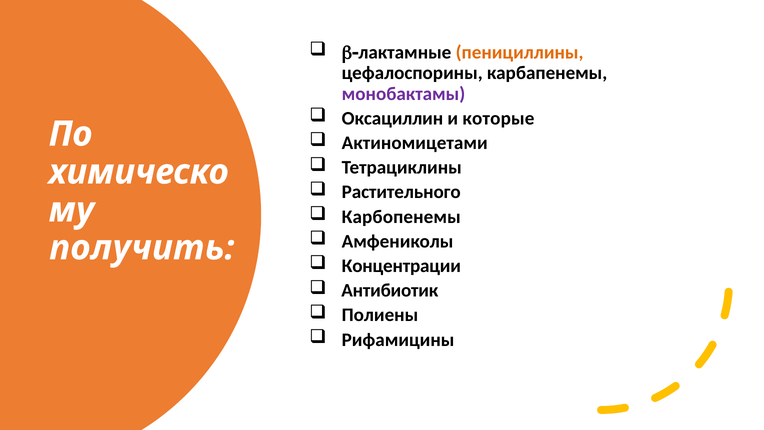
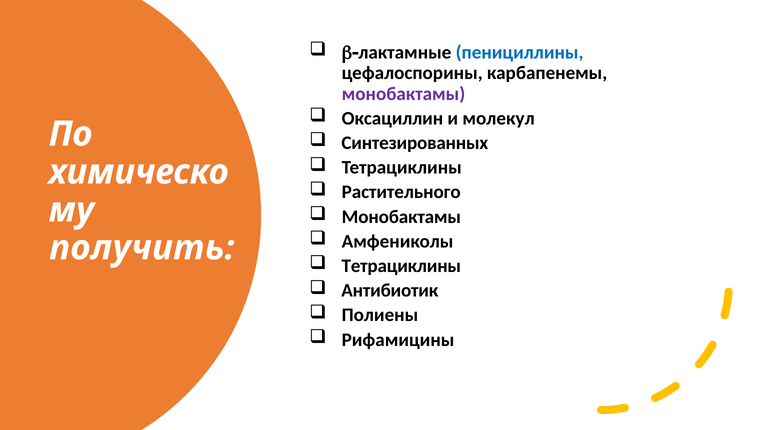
пенициллины colour: orange -> blue (520, 52)
которые: которые -> молекул (499, 118)
Актиномицетами: Актиномицетами -> Синтезированных (415, 143)
Карбопенемы: Карбопенемы -> Монобактамы (401, 217)
Концентрации: Концентрации -> Тетрациклины (401, 266)
